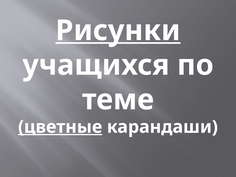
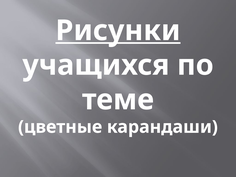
цветные underline: present -> none (60, 127)
